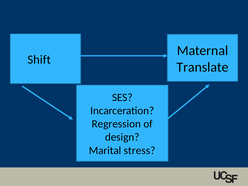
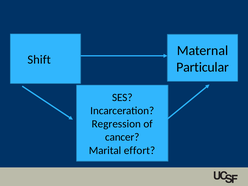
Translate: Translate -> Particular (203, 67)
design: design -> cancer (122, 137)
stress: stress -> effort (140, 150)
